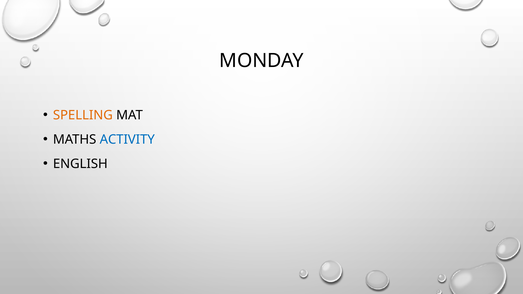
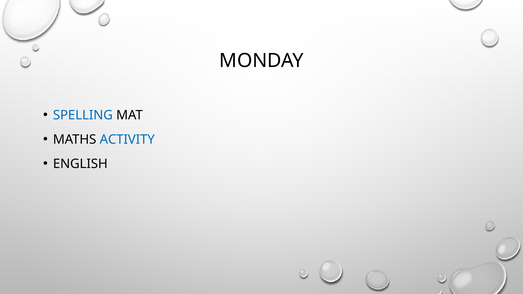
SPELLING colour: orange -> blue (83, 115)
